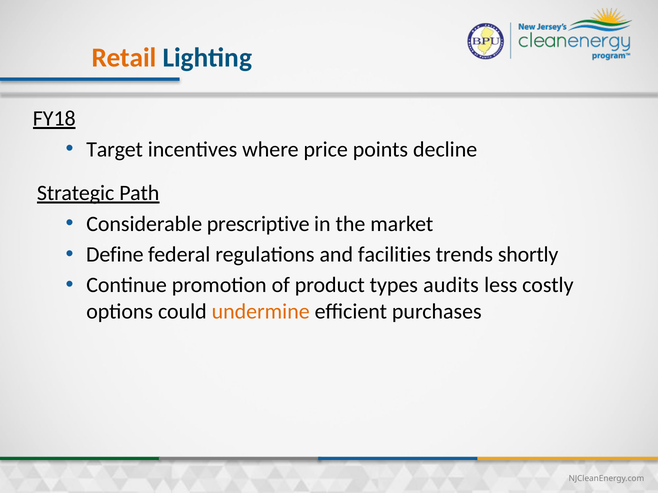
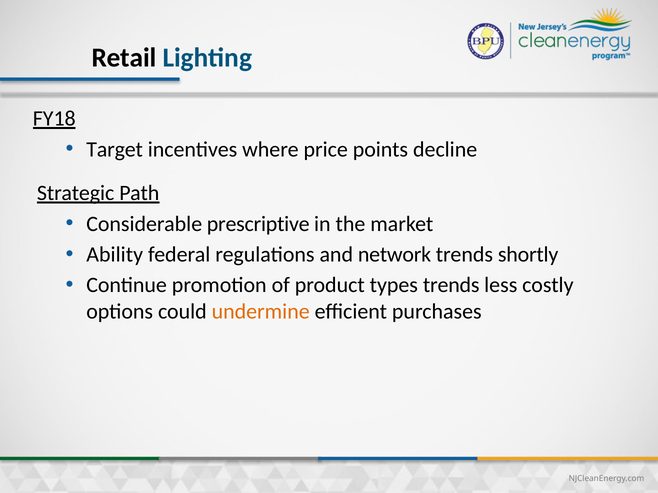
Retail colour: orange -> black (124, 58)
Define: Define -> Ability (115, 255)
facilities: facilities -> network (395, 255)
types audits: audits -> trends (451, 285)
